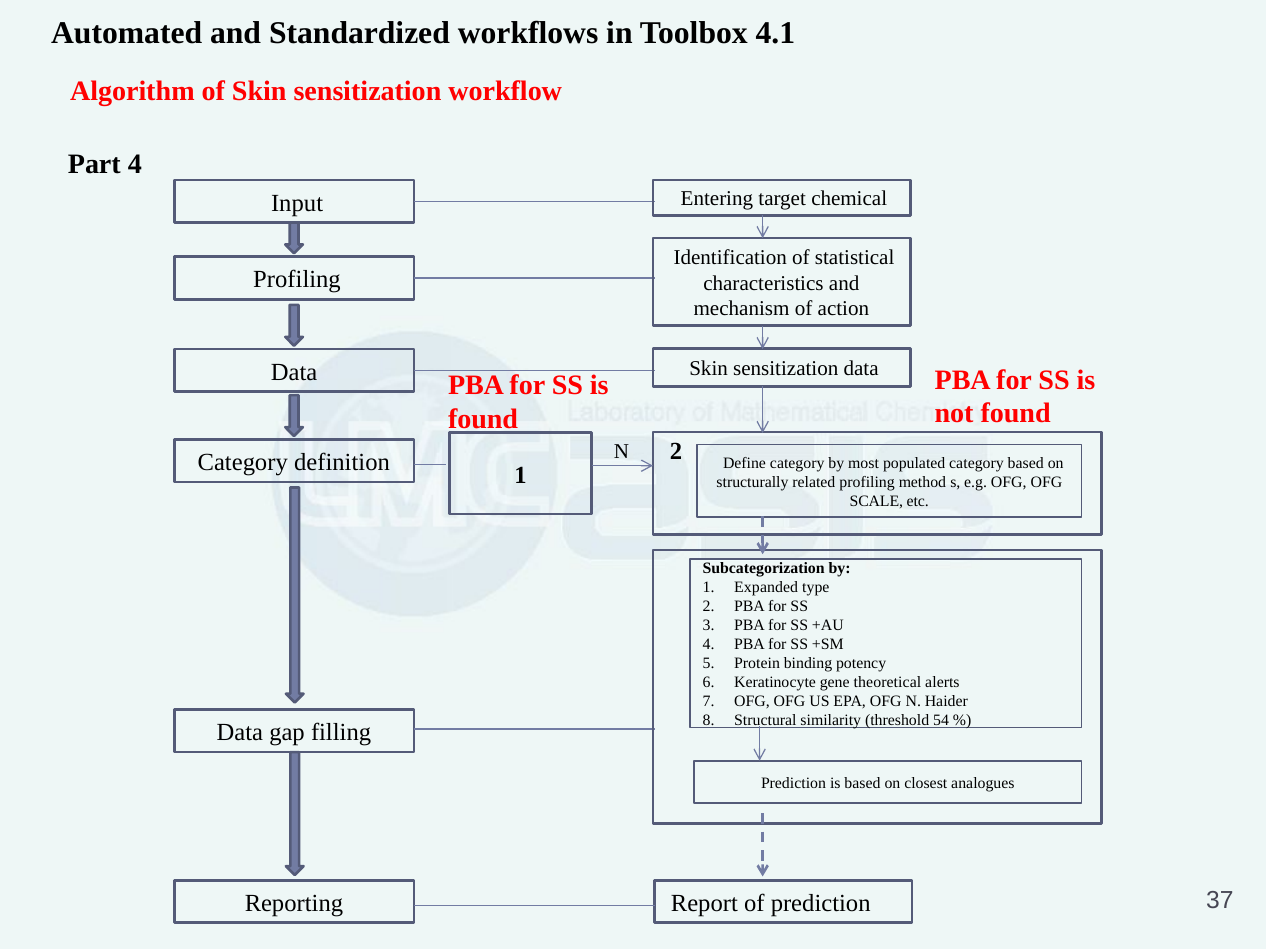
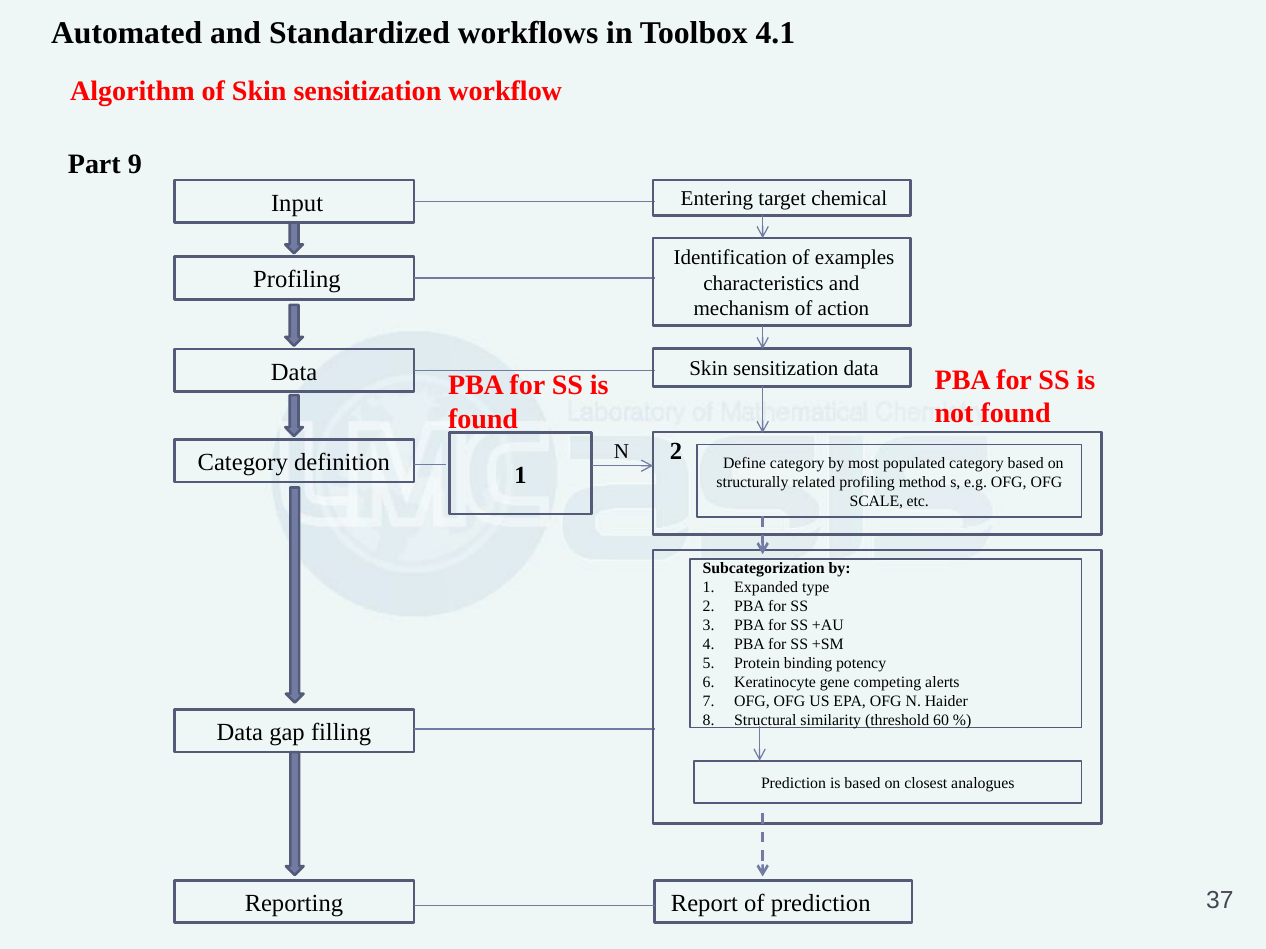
Part 4: 4 -> 9 (135, 164)
statistical: statistical -> examples (855, 258)
theoretical: theoretical -> competing (887, 683)
54: 54 -> 60 (941, 721)
